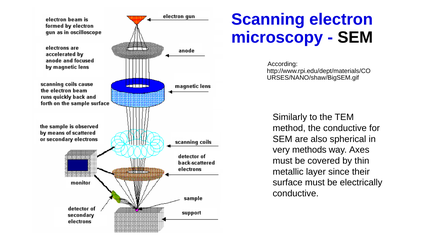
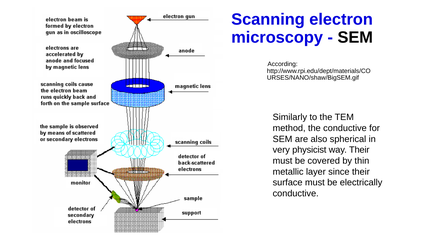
methods: methods -> physicist (309, 150)
way Axes: Axes -> Their (359, 150)
